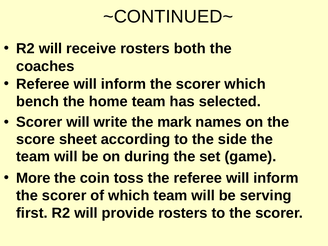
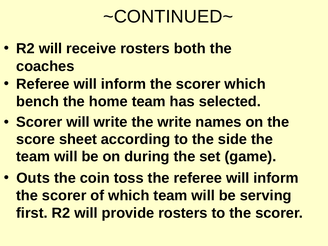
the mark: mark -> write (174, 122)
More: More -> Outs (33, 178)
